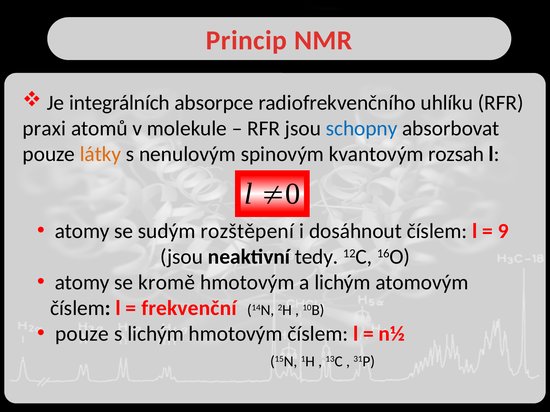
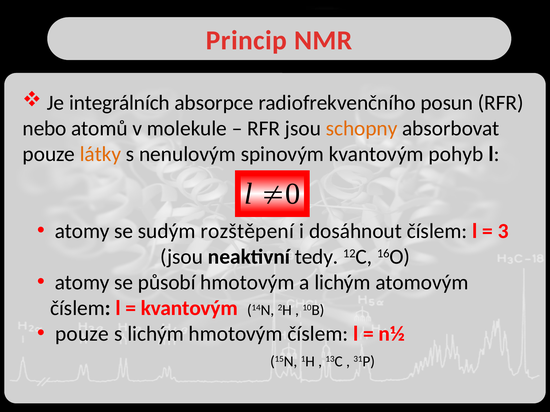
uhlíku: uhlíku -> posun (447, 103)
praxi: praxi -> nebo (45, 129)
schopny colour: blue -> orange (362, 129)
rozsah: rozsah -> pohyb (456, 154)
9: 9 -> 3 (503, 231)
kromě: kromě -> působí (167, 283)
frekvenční: frekvenční -> kvantovým (189, 308)
